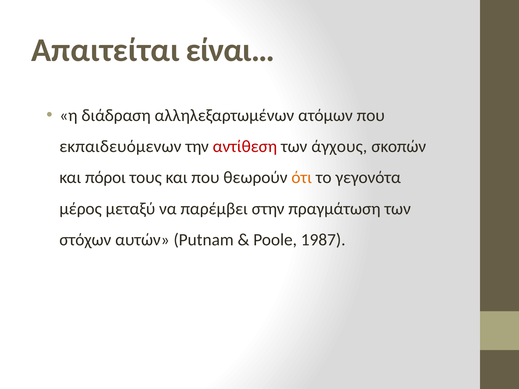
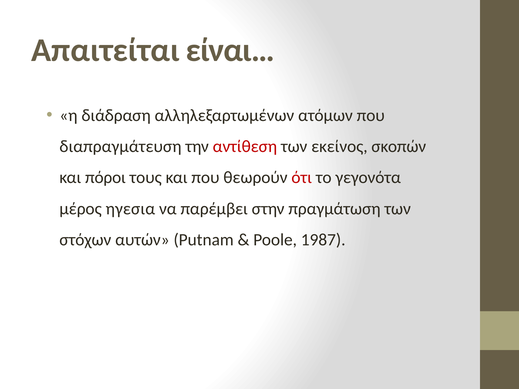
εκπαιδευόμενων: εκπαιδευόμενων -> διαπραγμάτευση (120, 147)
άγχους: άγχους -> εκείνος (339, 147)
ότι colour: orange -> red (302, 178)
μεταξύ: μεταξύ -> ηγεσια (130, 209)
